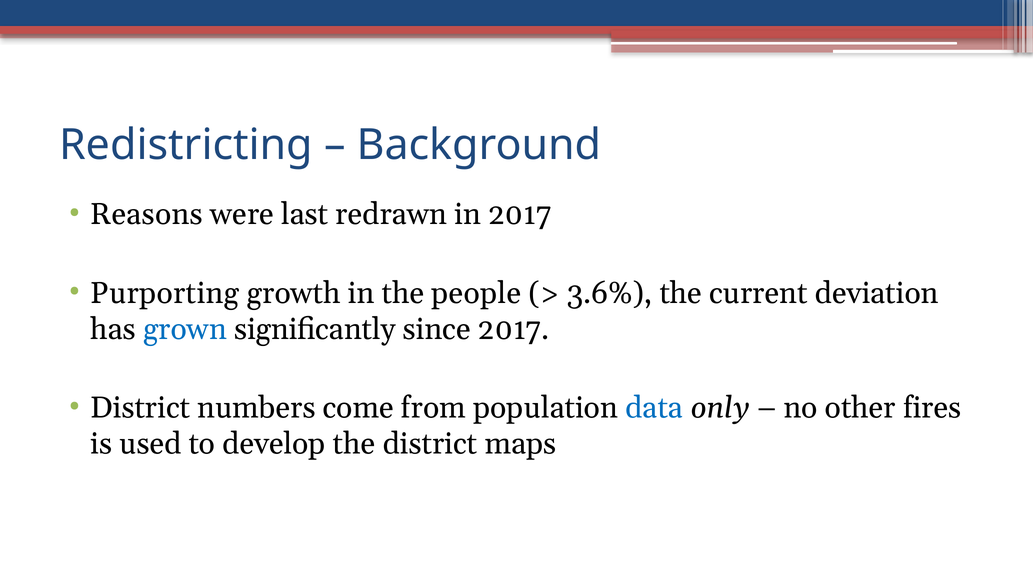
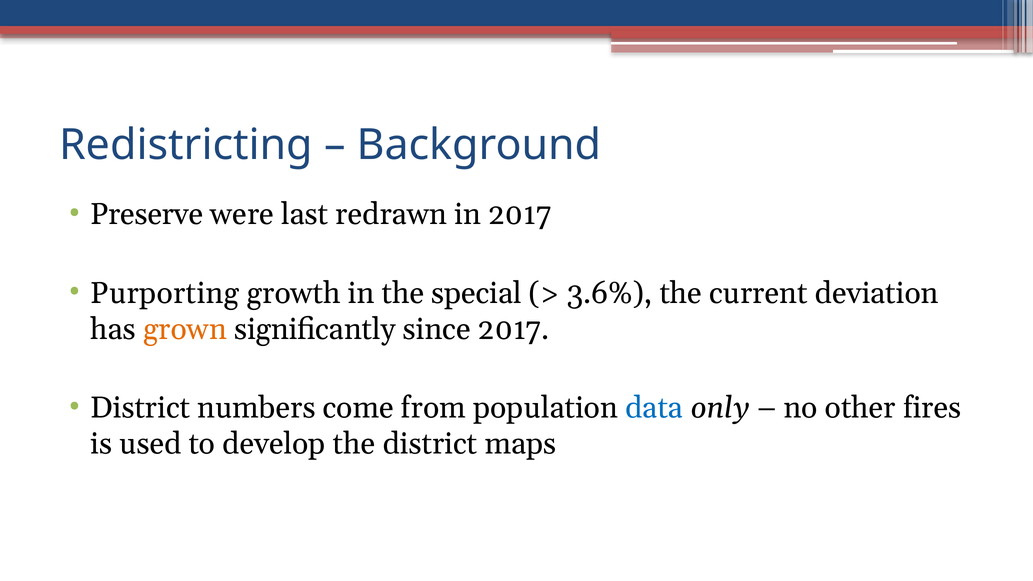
Reasons: Reasons -> Preserve (147, 215)
people: people -> special (477, 293)
grown colour: blue -> orange (185, 329)
